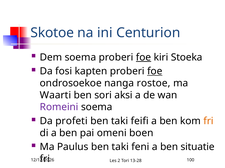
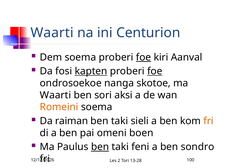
Skotoe: Skotoe -> Waarti (52, 33)
Stoeka: Stoeka -> Aanval (187, 57)
kapten underline: none -> present (91, 71)
rostoe: rostoe -> skotoe (154, 83)
Romeini colour: purple -> orange (59, 107)
profeti: profeti -> raiman (72, 121)
feifi: feifi -> sieli (140, 121)
ben underline: none -> present (100, 148)
situatie: situatie -> sondro (198, 148)
